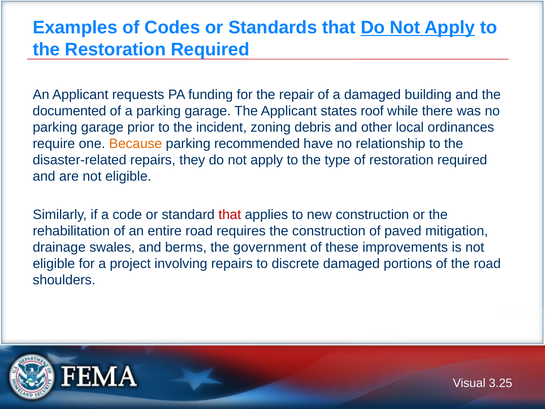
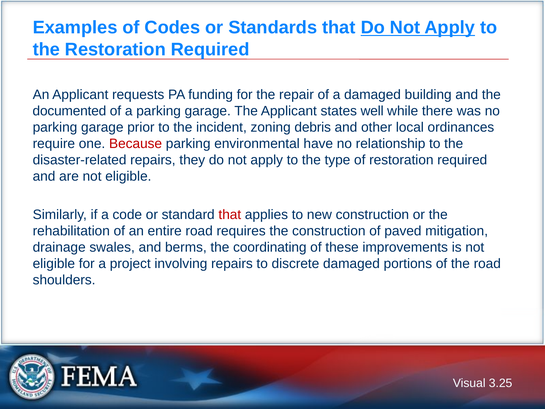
roof: roof -> well (372, 111)
Because colour: orange -> red (136, 144)
recommended: recommended -> environmental (257, 144)
government: government -> coordinating (270, 247)
